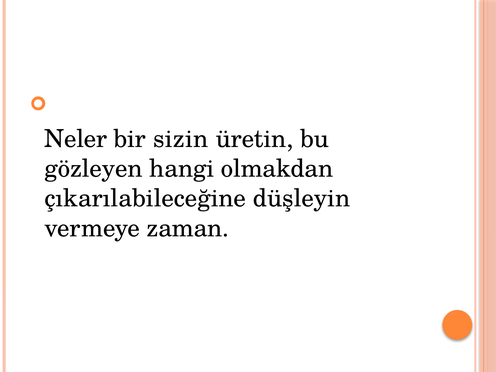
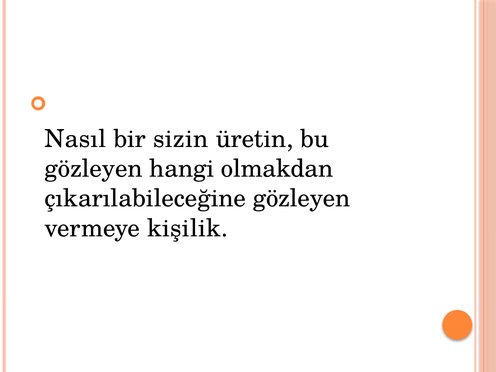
Neler: Neler -> Nasıl (75, 139)
çıkarılabileceğine düşleyin: düşleyin -> gözleyen (302, 198)
zaman: zaman -> kişilik (188, 228)
